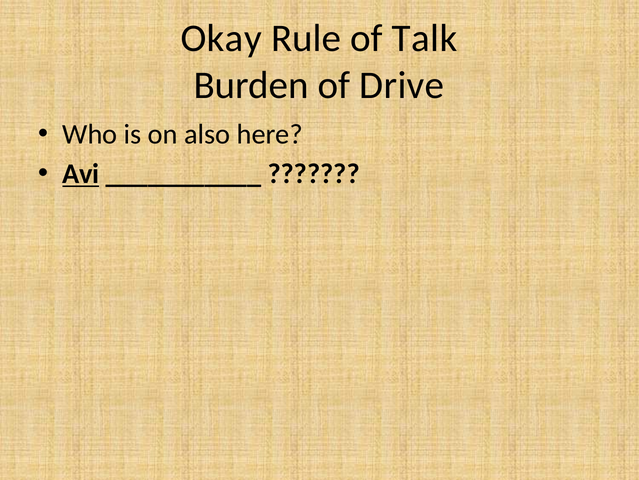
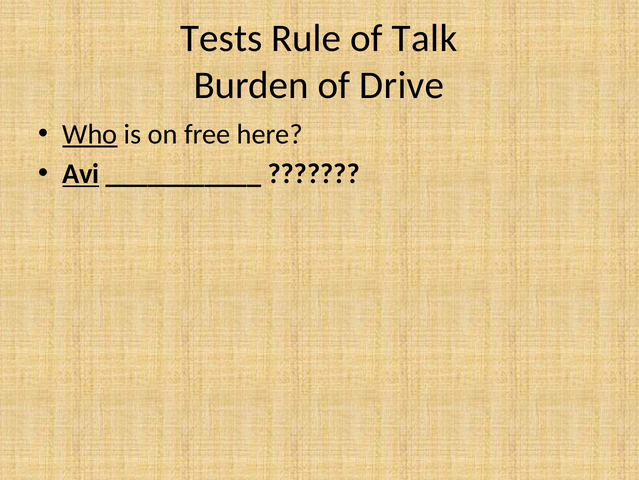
Okay: Okay -> Tests (221, 38)
Who underline: none -> present (90, 134)
also: also -> free (207, 134)
